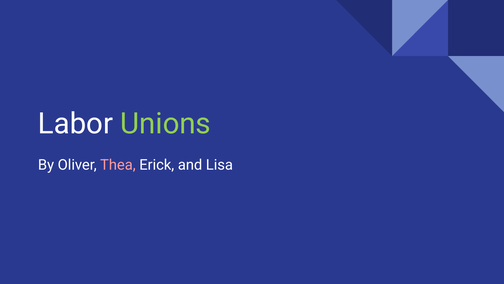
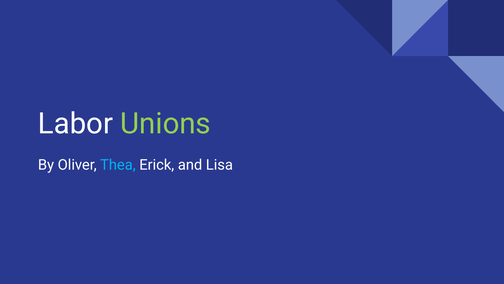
Thea colour: pink -> light blue (118, 165)
